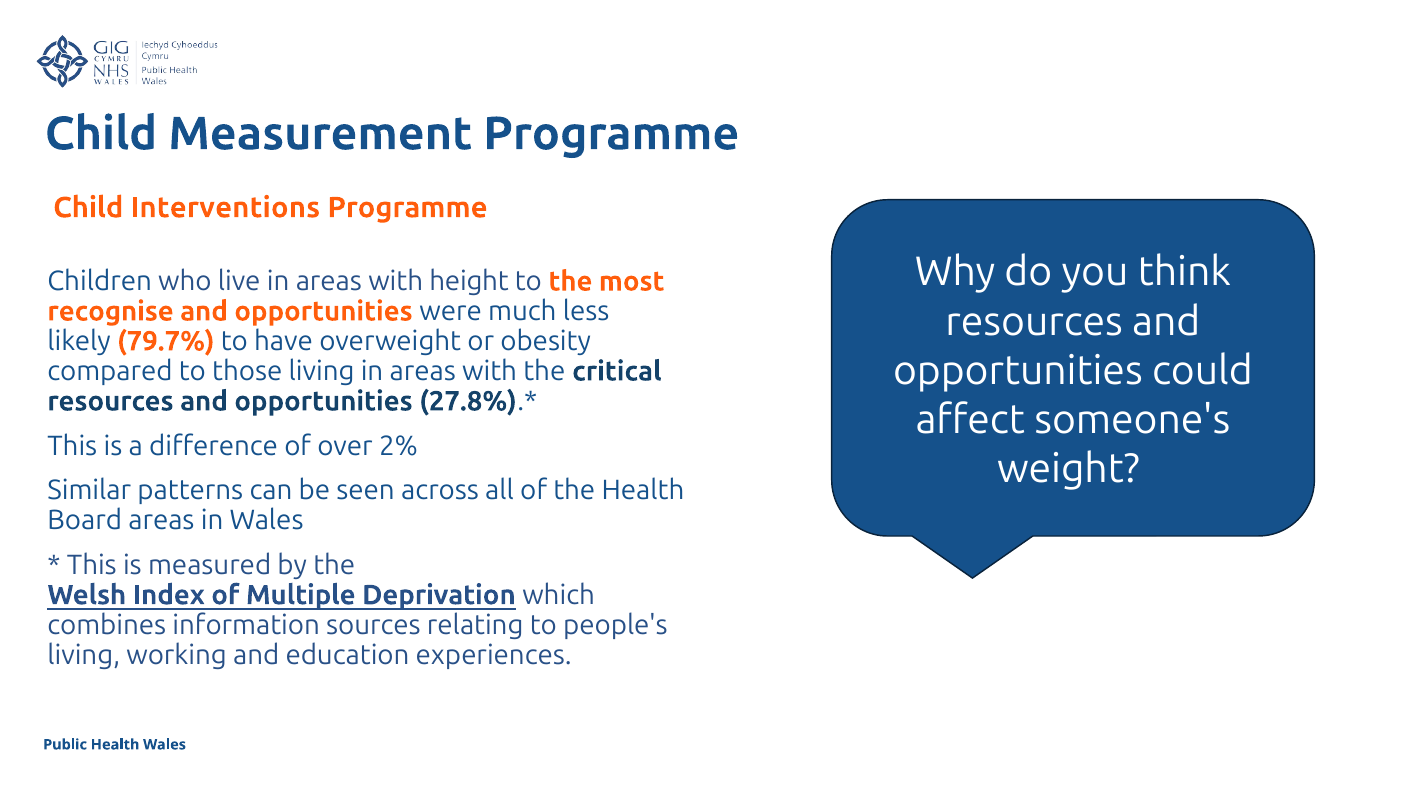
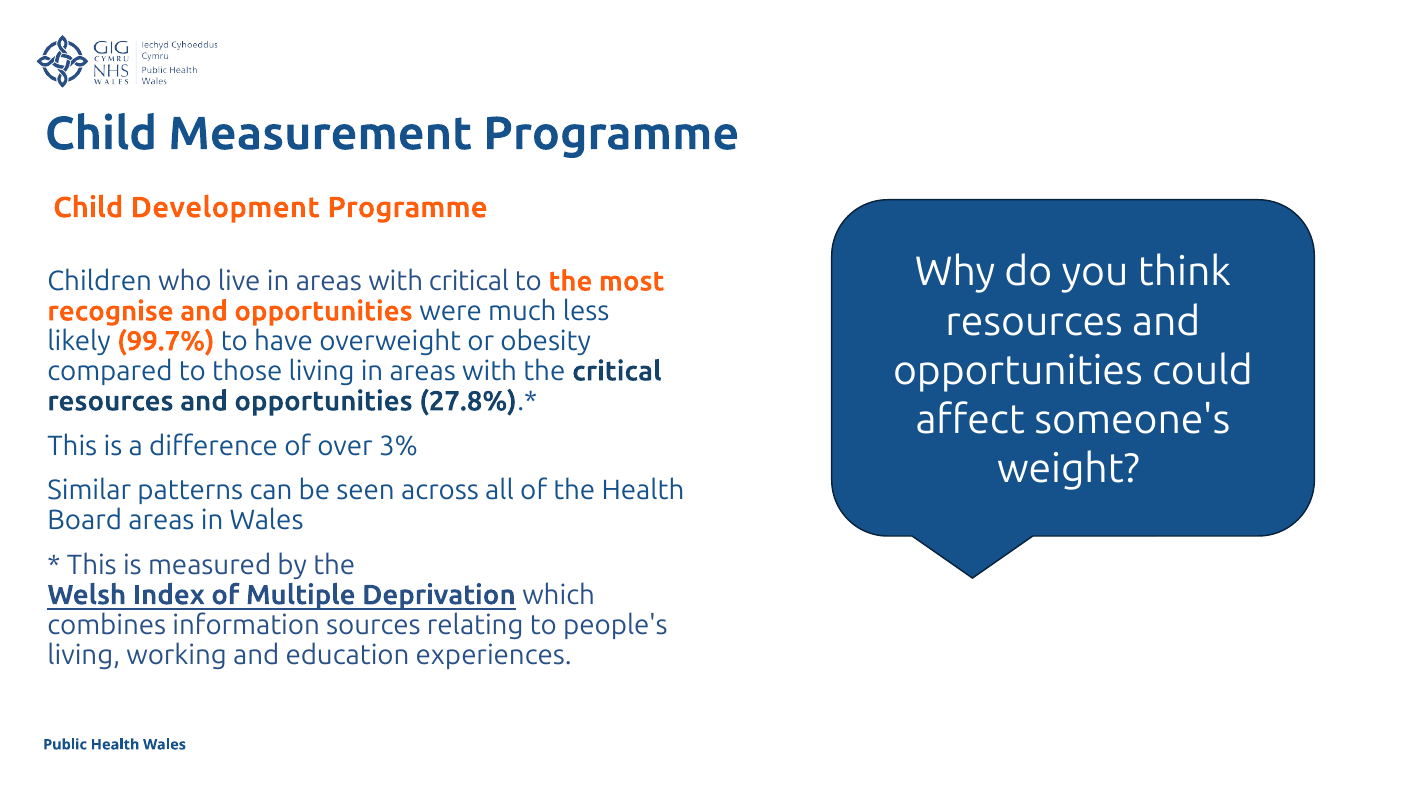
Interventions: Interventions -> Development (225, 207)
with height: height -> critical (469, 281)
79.7%: 79.7% -> 99.7% (166, 341)
2%: 2% -> 3% (399, 446)
